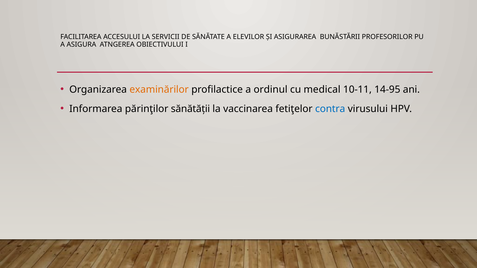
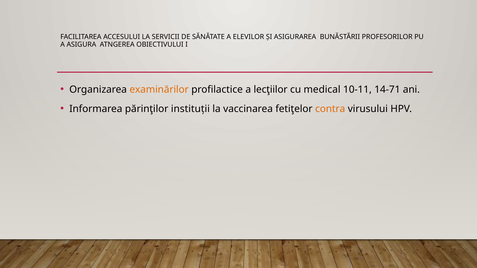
ordinul: ordinul -> lecţiilor (271, 90)
14-95: 14-95 -> 14-71 (387, 90)
sănătății: sănătății -> instituții (190, 109)
contra colour: blue -> orange (330, 109)
